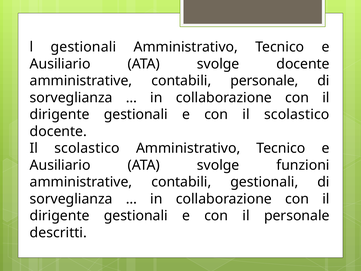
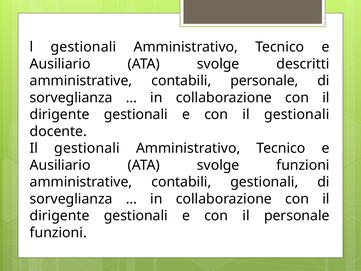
svolge docente: docente -> descritti (303, 64)
con il scolastico: scolastico -> gestionali (297, 114)
scolastico: scolastico -> gestionali (87, 148)
descritti: descritti -> funzioni (58, 232)
